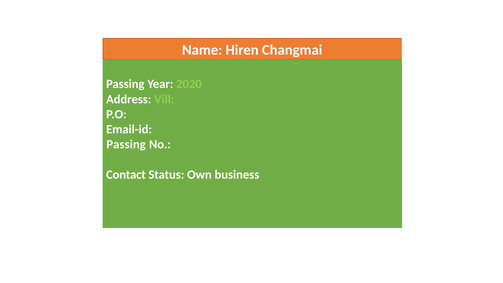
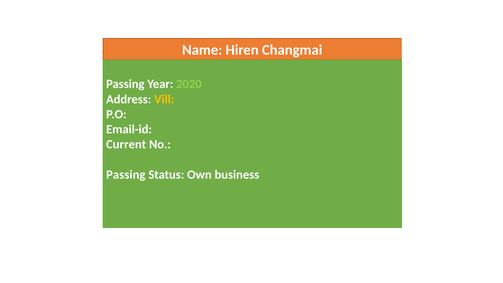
Vill colour: light green -> yellow (164, 99)
Passing: Passing -> Current (126, 144)
Contact: Contact -> Passing (126, 175)
